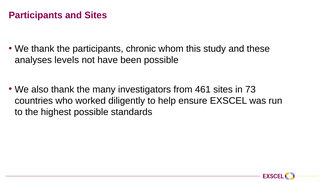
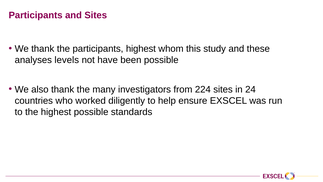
participants chronic: chronic -> highest (141, 49)
461: 461 -> 224 (203, 89)
73: 73 -> 24 (250, 89)
